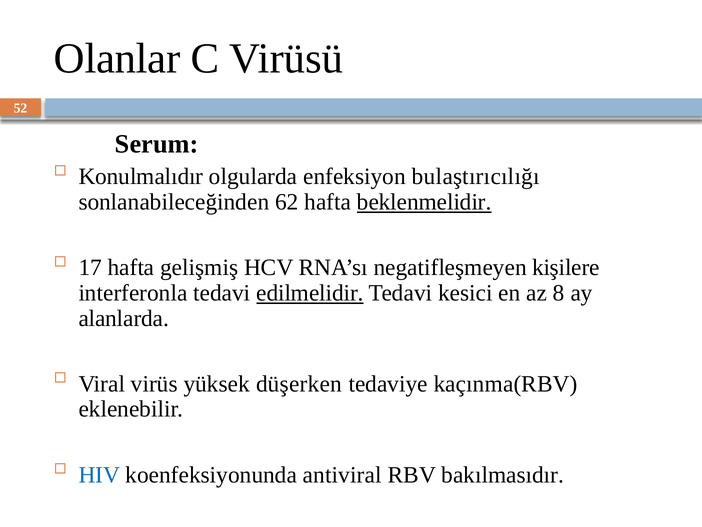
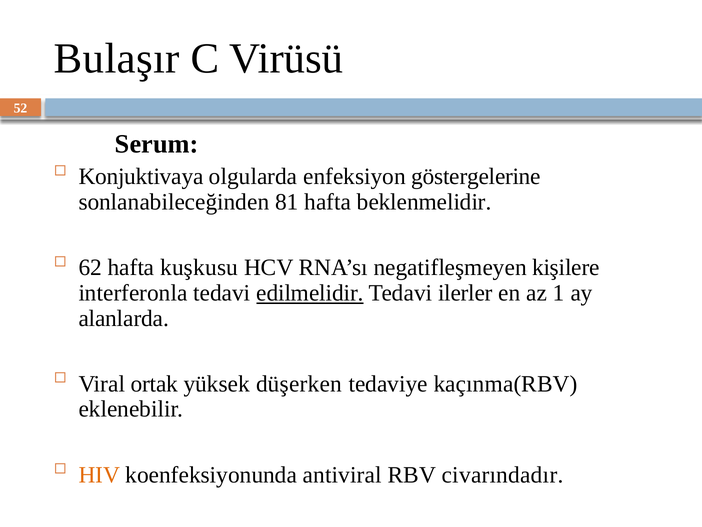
Olanlar: Olanlar -> Bulaşır (117, 59)
Konulmalıdır: Konulmalıdır -> Konjuktivaya (141, 177)
bulaştırıcılığı: bulaştırıcılığı -> göstergelerine (476, 177)
62: 62 -> 81 (287, 202)
beklenmelidir underline: present -> none (424, 202)
17: 17 -> 62 (90, 267)
gelişmiş: gelişmiş -> kuşkusu (199, 267)
kesici: kesici -> ilerler (465, 293)
8: 8 -> 1 (559, 293)
virüs: virüs -> ortak (154, 384)
HIV colour: blue -> orange (99, 474)
bakılmasıdır: bakılmasıdır -> civarındadır (503, 474)
